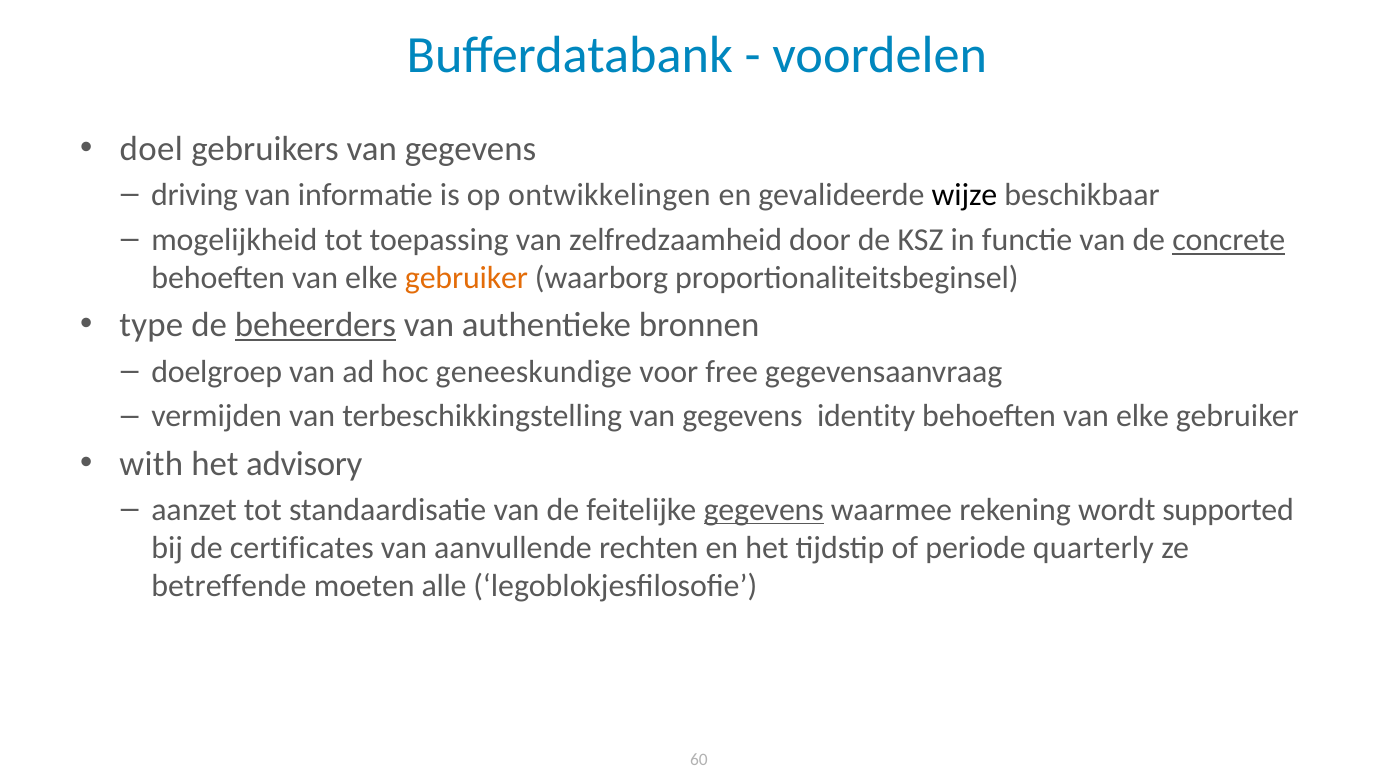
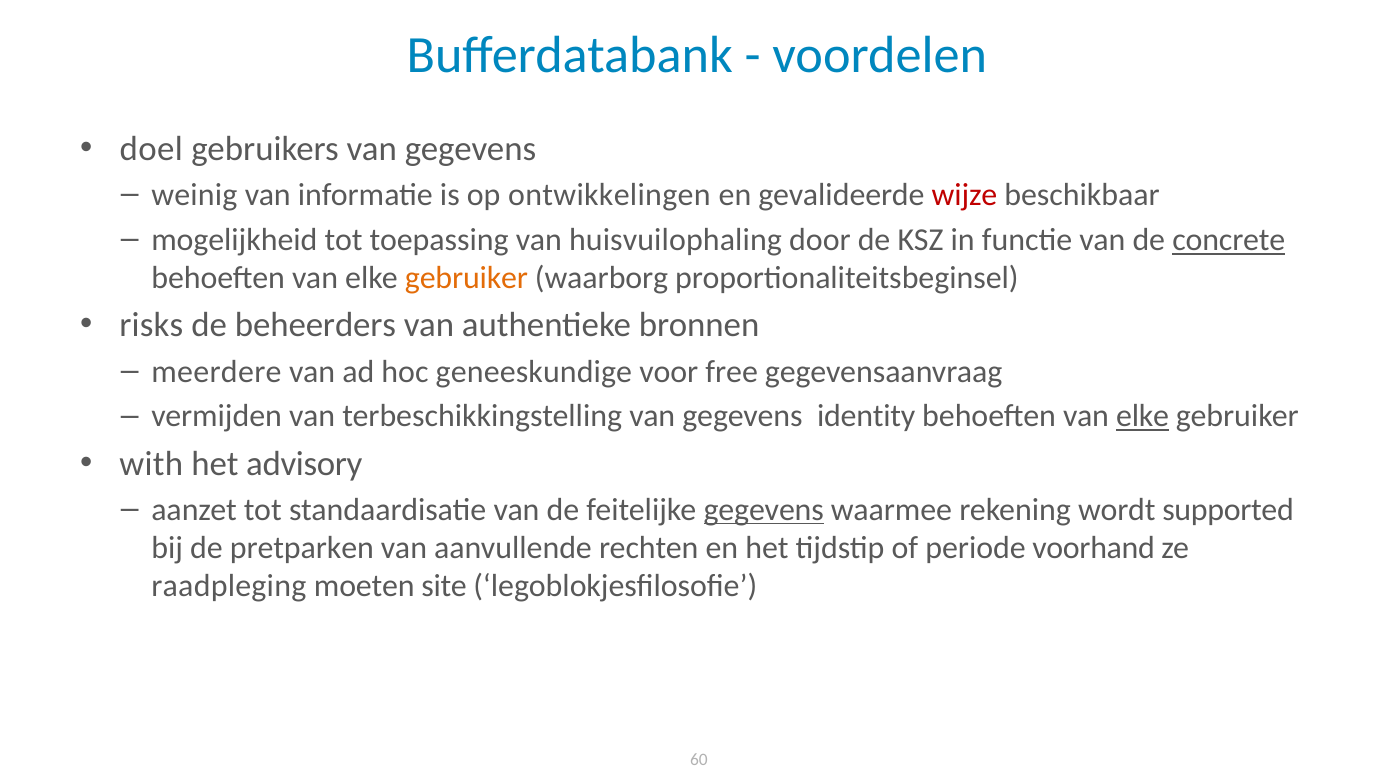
driving: driving -> weinig (194, 195)
wijze colour: black -> red (965, 195)
zelfredzaamheid: zelfredzaamheid -> huisvuilophaling (675, 240)
type: type -> risks (151, 325)
beheerders underline: present -> none (316, 325)
doelgroep: doelgroep -> meerdere (216, 372)
elke underline: none -> present (1143, 416)
certificates: certificates -> pretparken (302, 548)
quarterly: quarterly -> voorhand (1094, 548)
betreffende: betreffende -> raadpleging (229, 586)
alle: alle -> site (444, 586)
